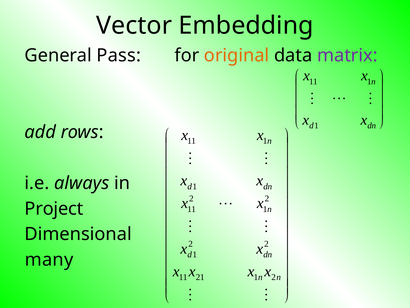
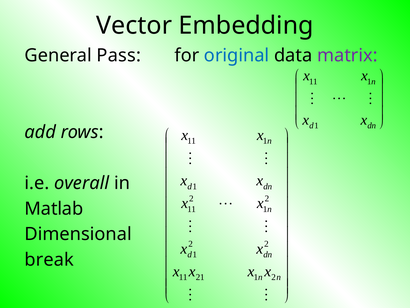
original colour: orange -> blue (237, 55)
always: always -> overall (82, 183)
Project: Project -> Matlab (54, 208)
many: many -> break (49, 259)
